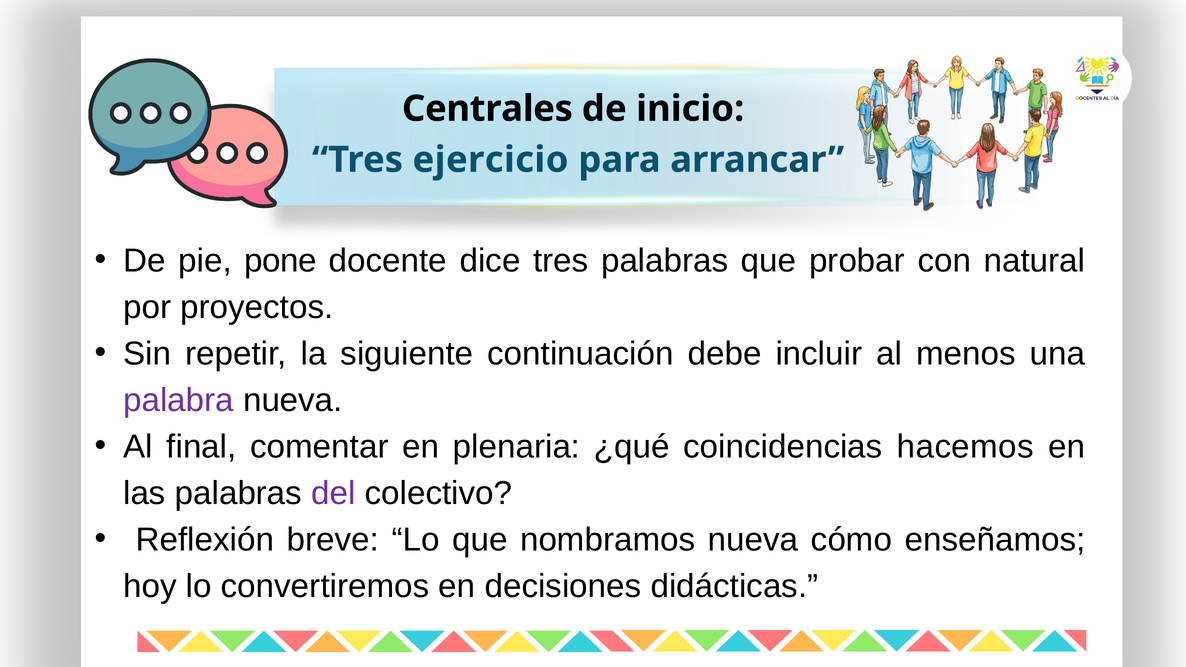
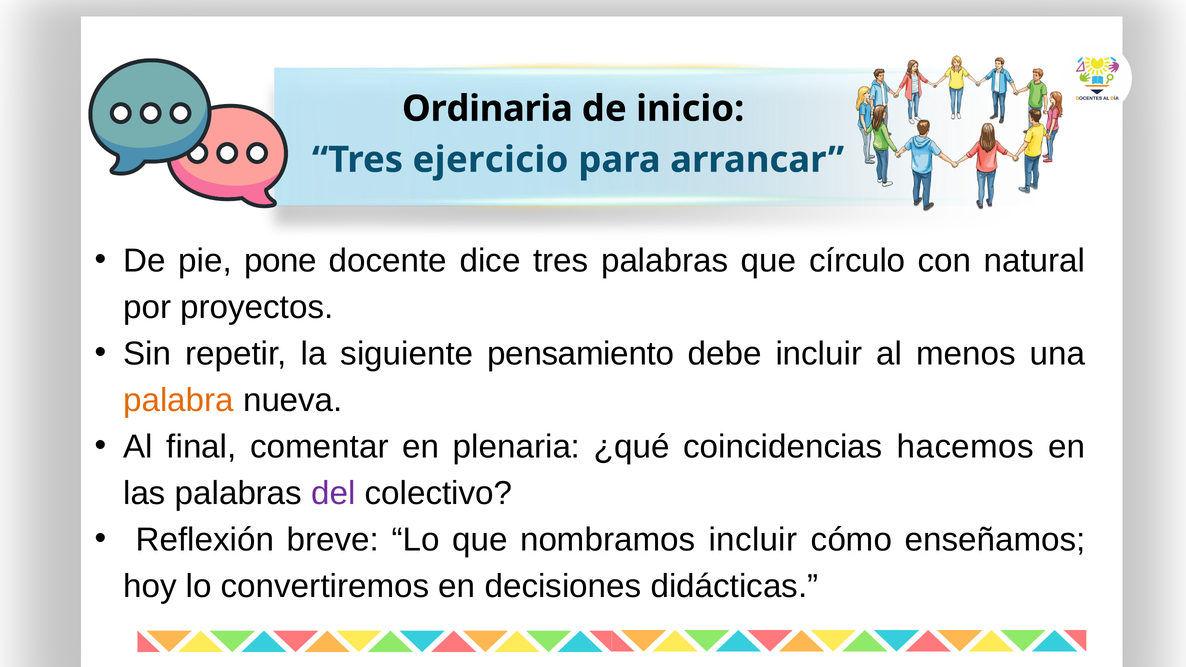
Centrales: Centrales -> Ordinaria (487, 109)
probar: probar -> círculo (857, 261)
continuación: continuación -> pensamiento (581, 354)
palabra colour: purple -> orange (179, 400)
nombramos nueva: nueva -> incluir (753, 540)
